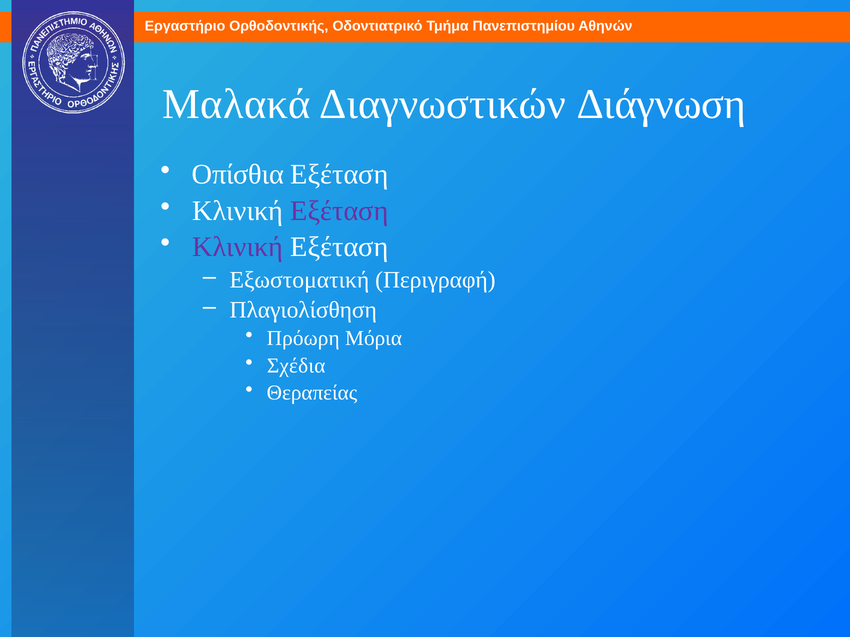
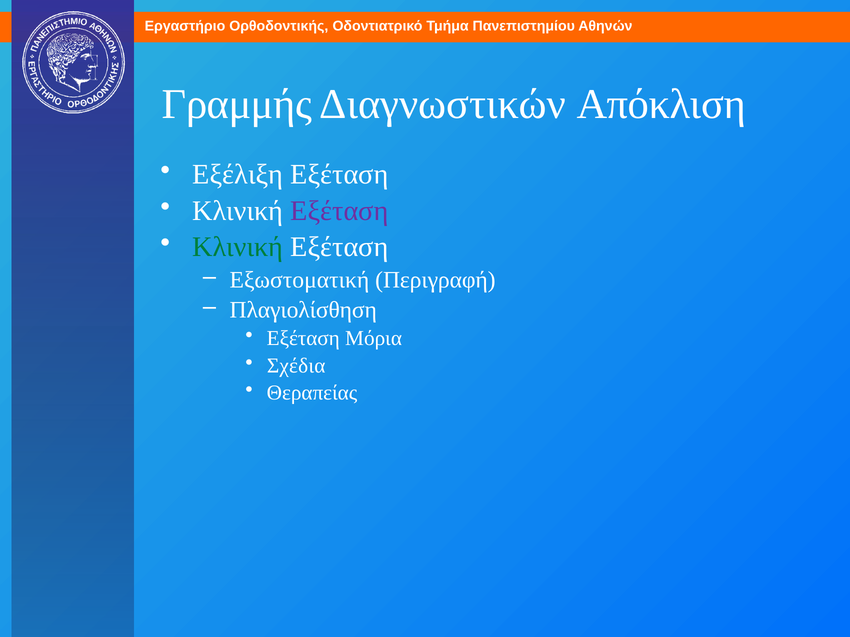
Μαλακά: Μαλακά -> Γραμμής (237, 104)
Διάγνωση: Διάγνωση -> Απόκλιση (661, 104)
Οπίσθια: Οπίσθια -> Εξέλιξη (238, 175)
Κλινική colour: purple -> green (238, 247)
Πρόωρη: Πρόωρη -> Εξέταση (303, 339)
